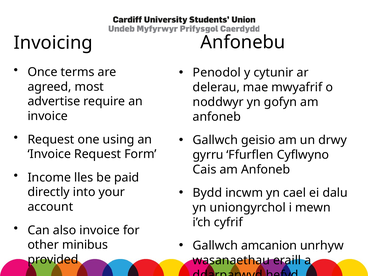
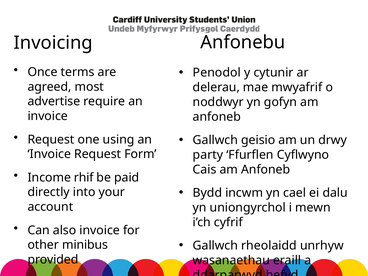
gyrru: gyrru -> party (208, 155)
lles: lles -> rhif (84, 177)
amcanion: amcanion -> rheolaidd (269, 246)
